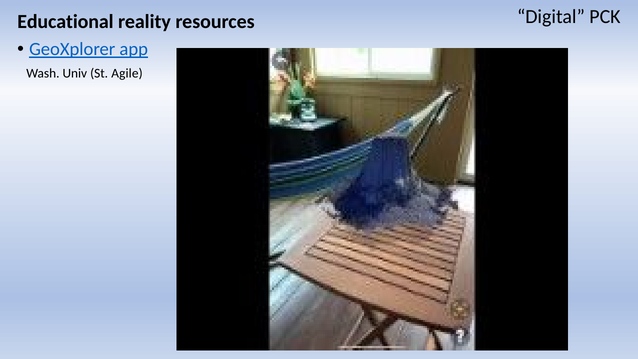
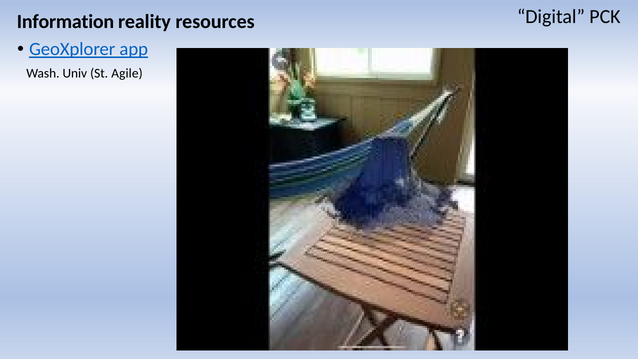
Educational: Educational -> Information (65, 22)
